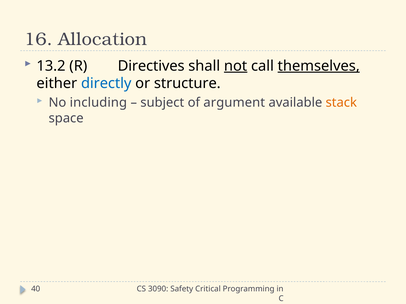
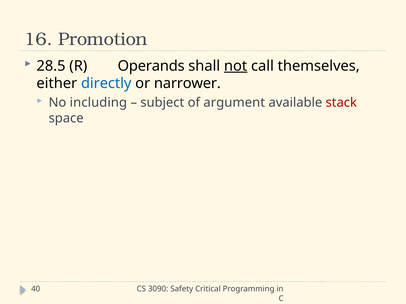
Allocation: Allocation -> Promotion (103, 39)
13.2: 13.2 -> 28.5 (51, 66)
Directives: Directives -> Operands (151, 66)
themselves underline: present -> none (319, 66)
structure: structure -> narrower (187, 84)
stack colour: orange -> red (341, 103)
